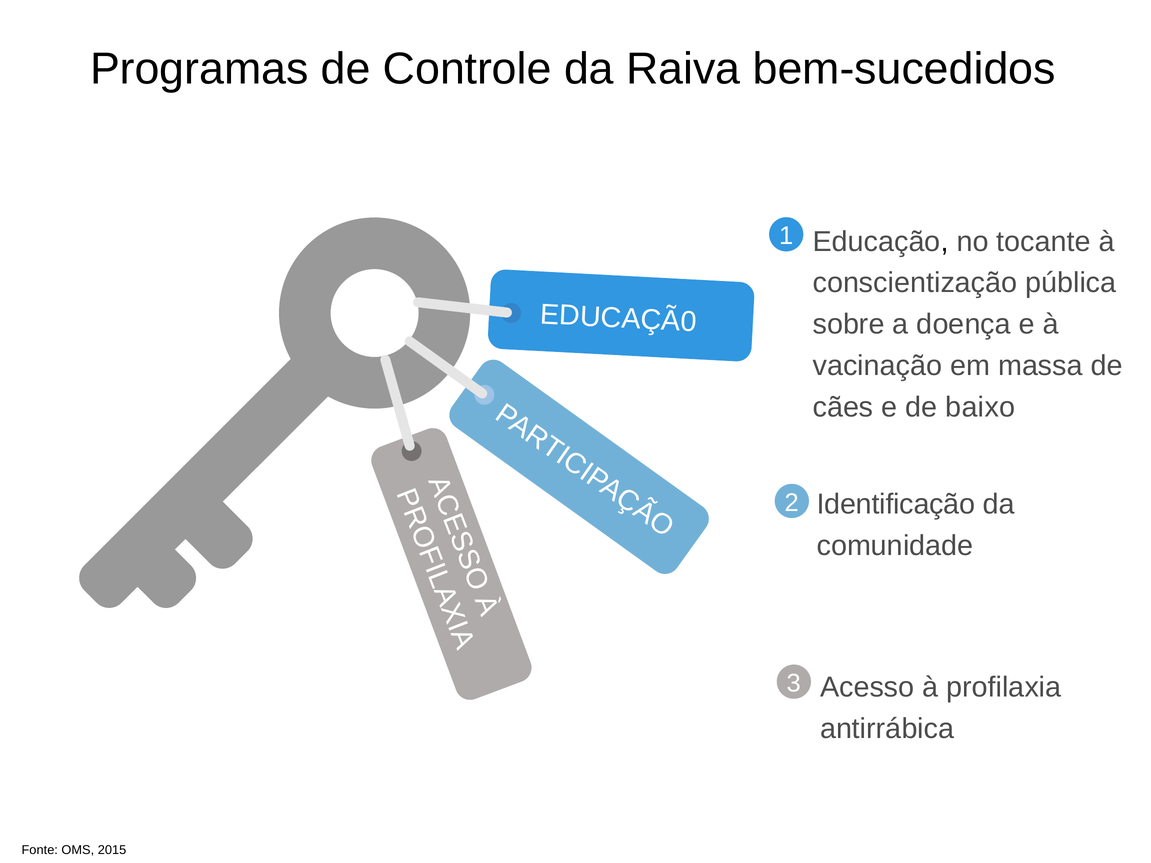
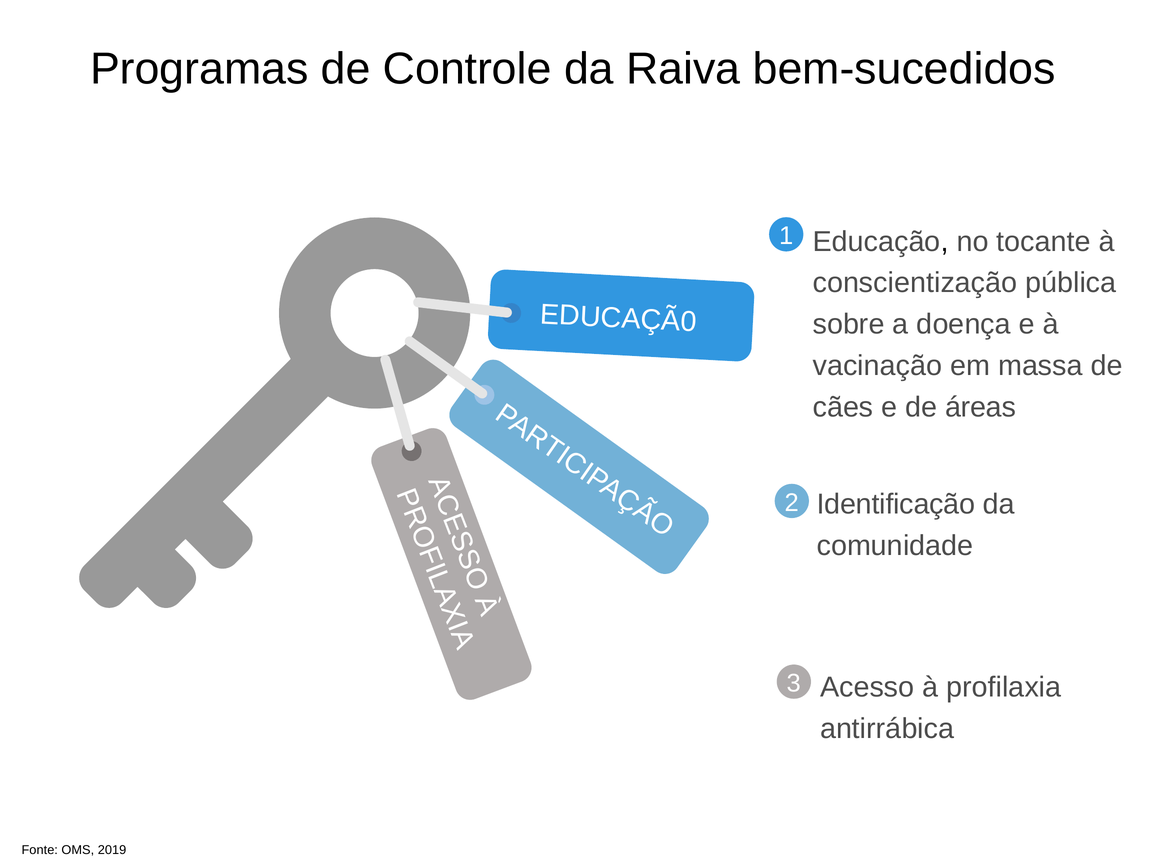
baixo: baixo -> áreas (981, 407)
2015: 2015 -> 2019 (112, 850)
